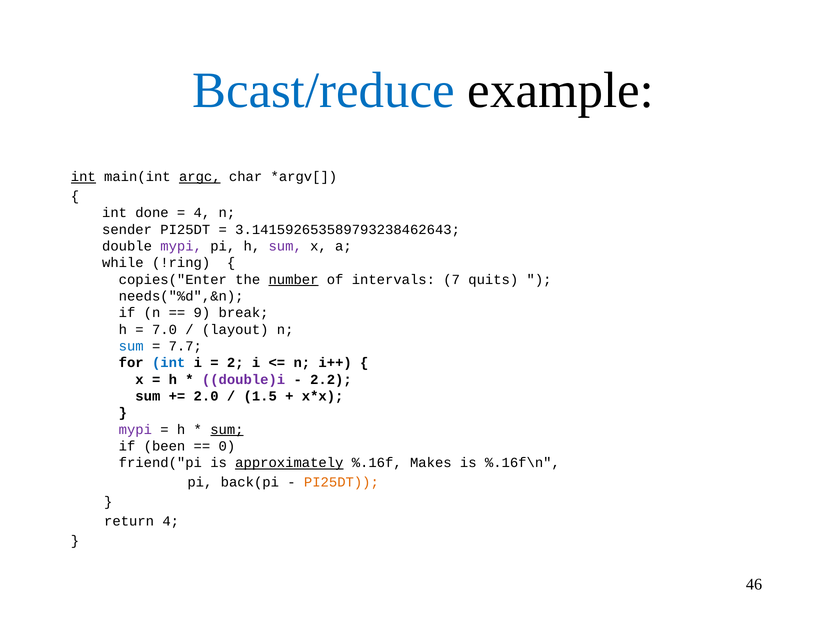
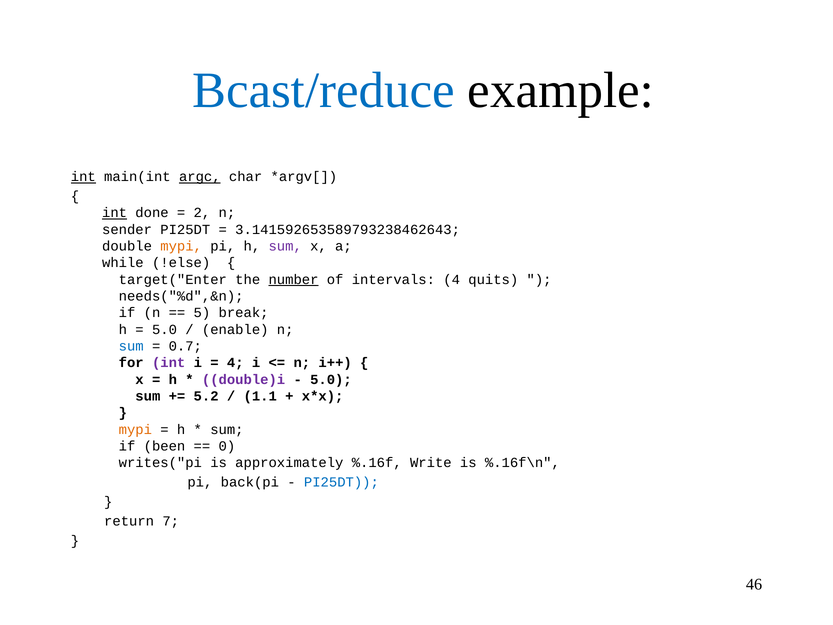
int underline: none -> present (115, 213)
4: 4 -> 2 (202, 213)
mypi colour: purple -> orange (181, 246)
!ring: !ring -> !else (181, 263)
copies("Enter: copies("Enter -> target("Enter (173, 279)
intervals 7: 7 -> 4 (452, 279)
9: 9 -> 5 (202, 313)
7.0: 7.0 -> 5.0 (164, 329)
layout: layout -> enable (235, 329)
7.7: 7.7 -> 0.7 (185, 346)
int colour: blue -> purple (169, 363)
2: 2 -> 4 (235, 363)
2.2: 2.2 -> 5.0 (331, 379)
2.0: 2.0 -> 5.2 (206, 396)
1.5: 1.5 -> 1.1 (260, 396)
mypi colour: purple -> orange (135, 429)
sum underline: present -> none (227, 429)
friend("pi: friend("pi -> writes("pi (160, 463)
approximately underline: present -> none (289, 463)
Makes: Makes -> Write (431, 463)
PI25DT colour: orange -> blue (341, 482)
return 4: 4 -> 7 (171, 521)
